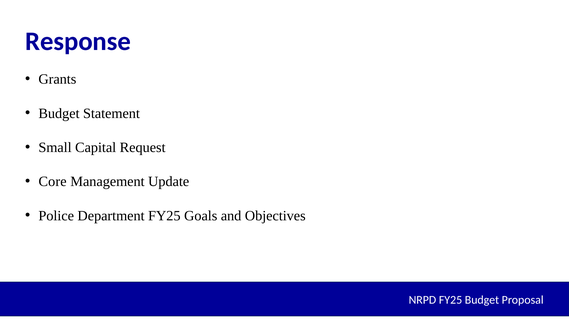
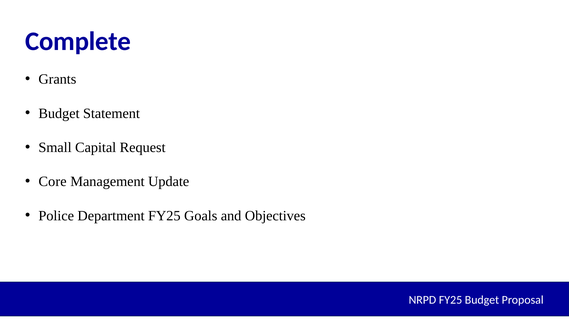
Response: Response -> Complete (78, 41)
